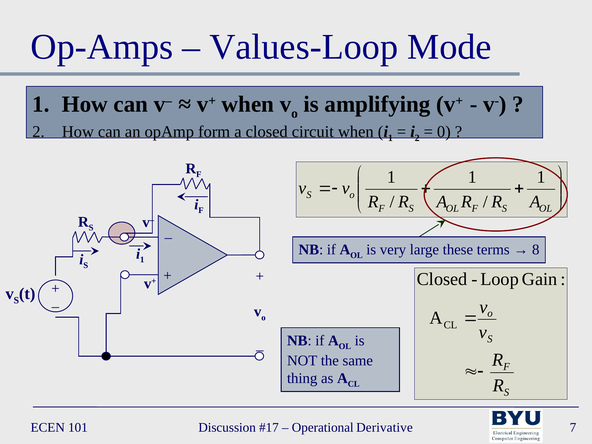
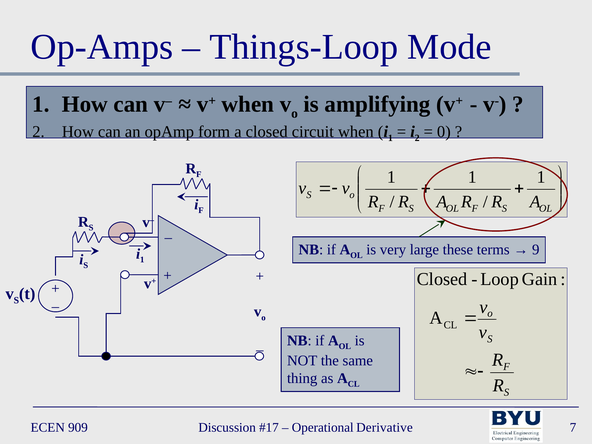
Values-Loop: Values-Loop -> Things-Loop (304, 47)
8: 8 -> 9 (536, 250)
101: 101 -> 909 (78, 428)
